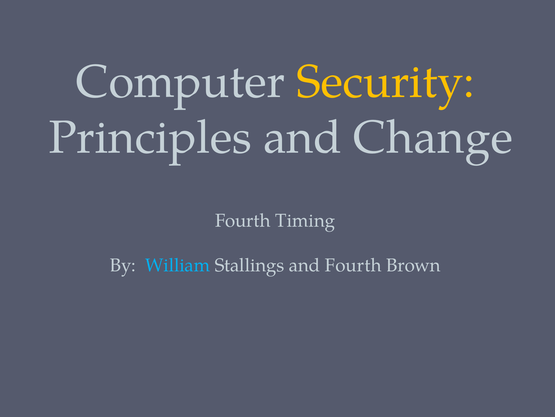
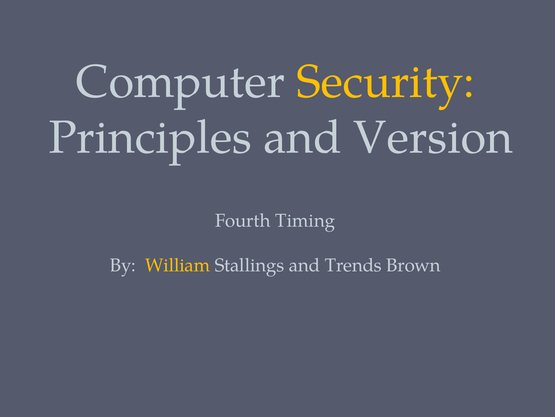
Change: Change -> Version (433, 137)
William colour: light blue -> yellow (178, 265)
and Fourth: Fourth -> Trends (353, 265)
